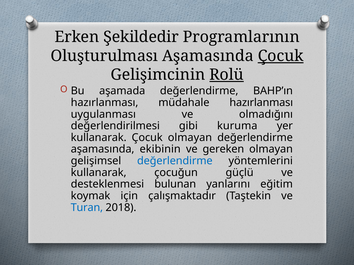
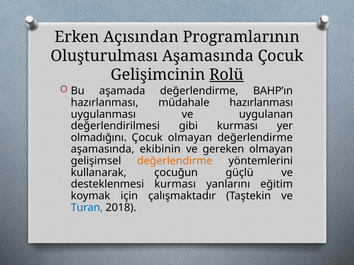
Şekildedir: Şekildedir -> Açısından (141, 37)
Çocuk underline: present -> none (281, 56)
olmadığını: olmadığını -> uygulanan (266, 114)
gibi kuruma: kuruma -> kurması (237, 126)
kullanarak: kullanarak -> olmadığını (99, 138)
değerlendirme colour: blue -> orange (175, 161)
desteklenmesi bulunan: bulunan -> kurması (175, 184)
